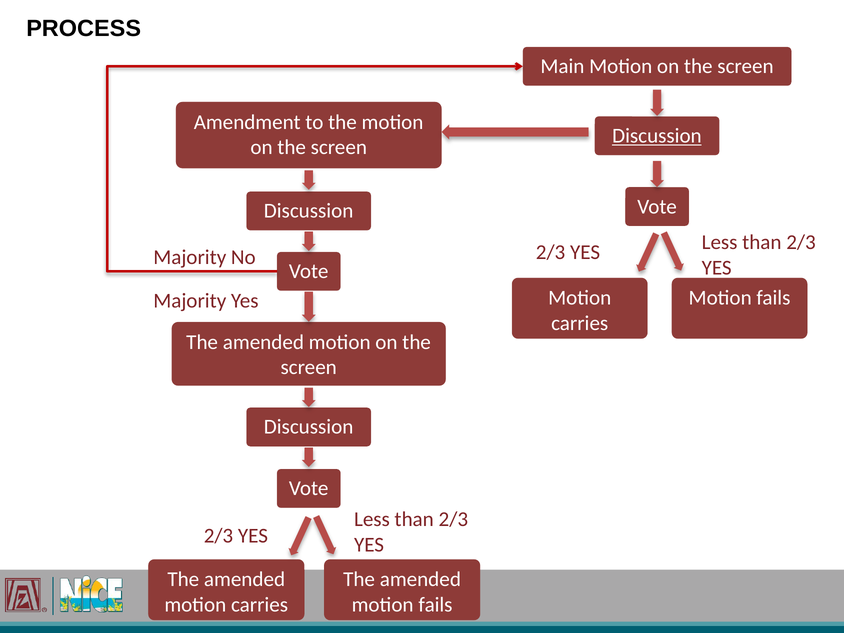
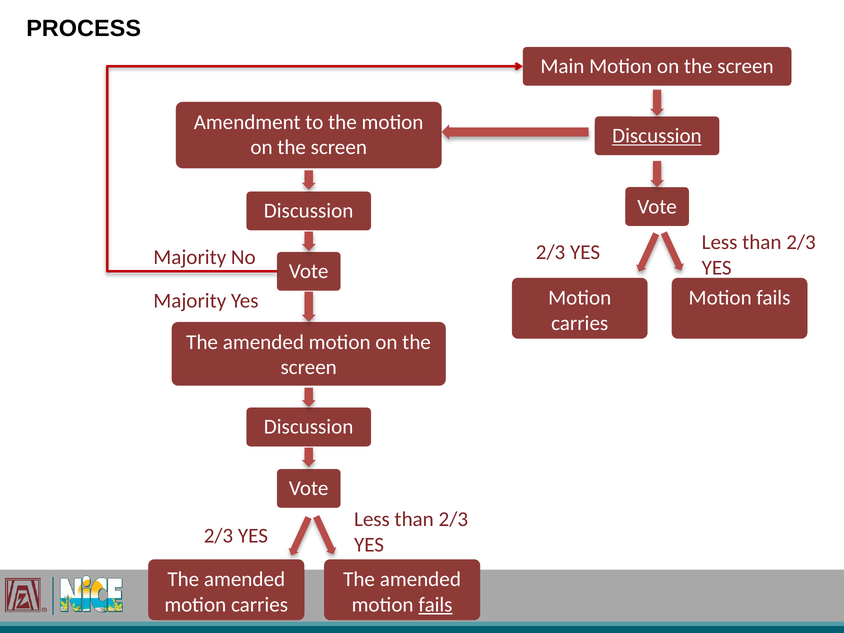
fails underline: none -> present (435, 605)
